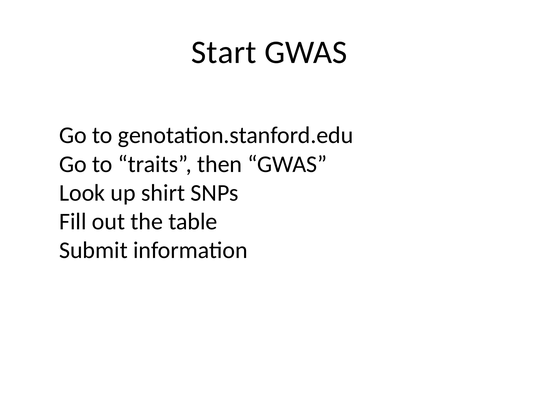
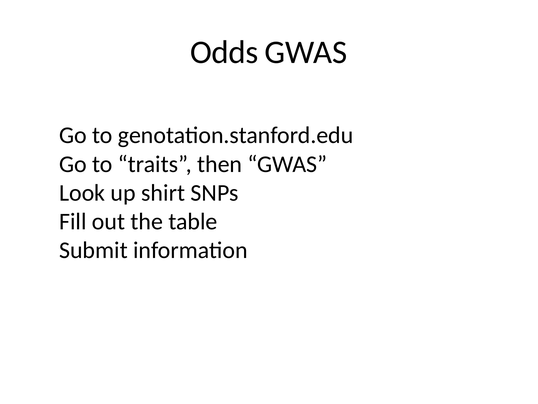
Start: Start -> Odds (224, 52)
